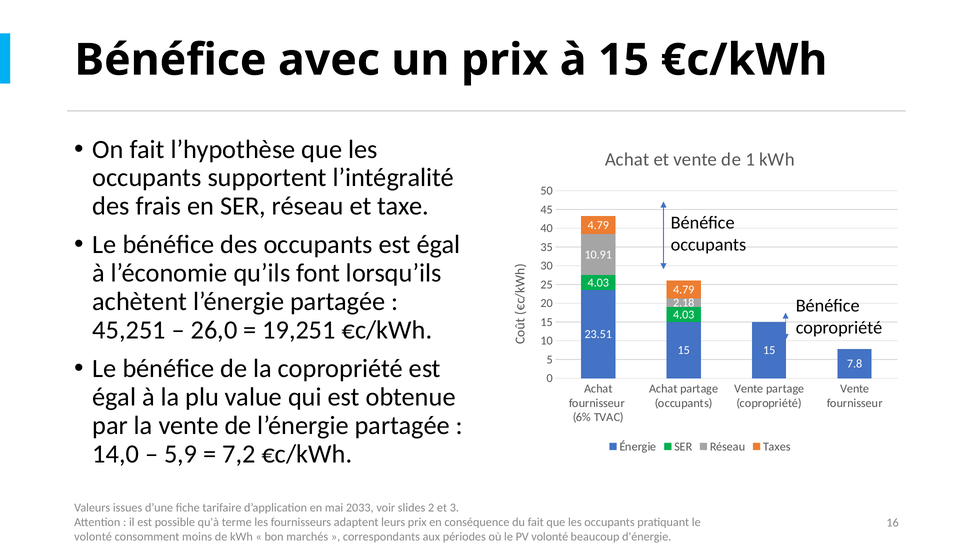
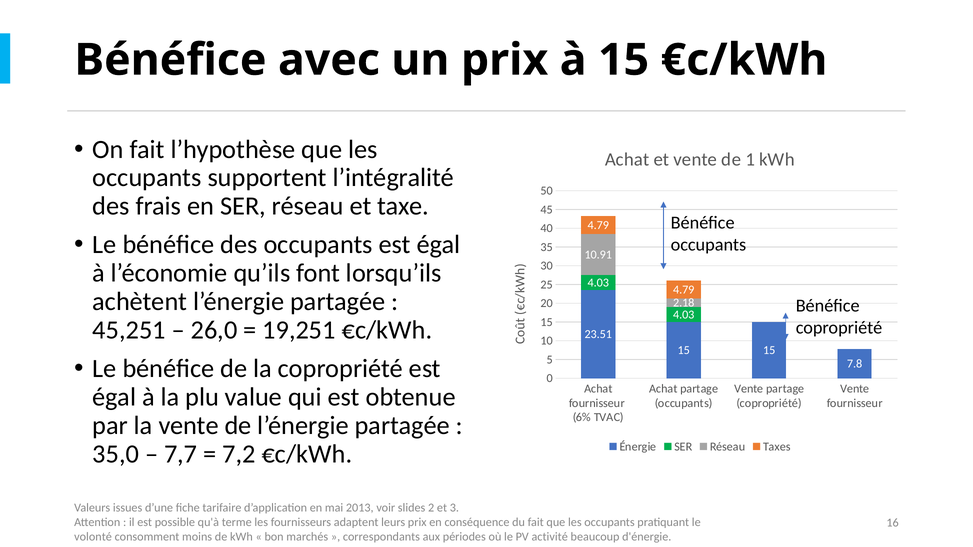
14,0: 14,0 -> 35,0 (116, 454)
5,9: 5,9 -> 7,7 (181, 454)
2033: 2033 -> 2013 (360, 508)
PV volonté: volonté -> activité (550, 537)
